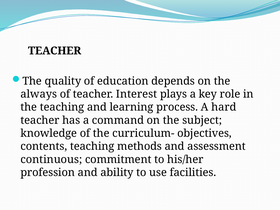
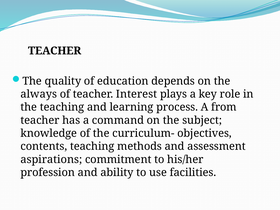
hard: hard -> from (224, 107)
continuous: continuous -> aspirations (51, 159)
